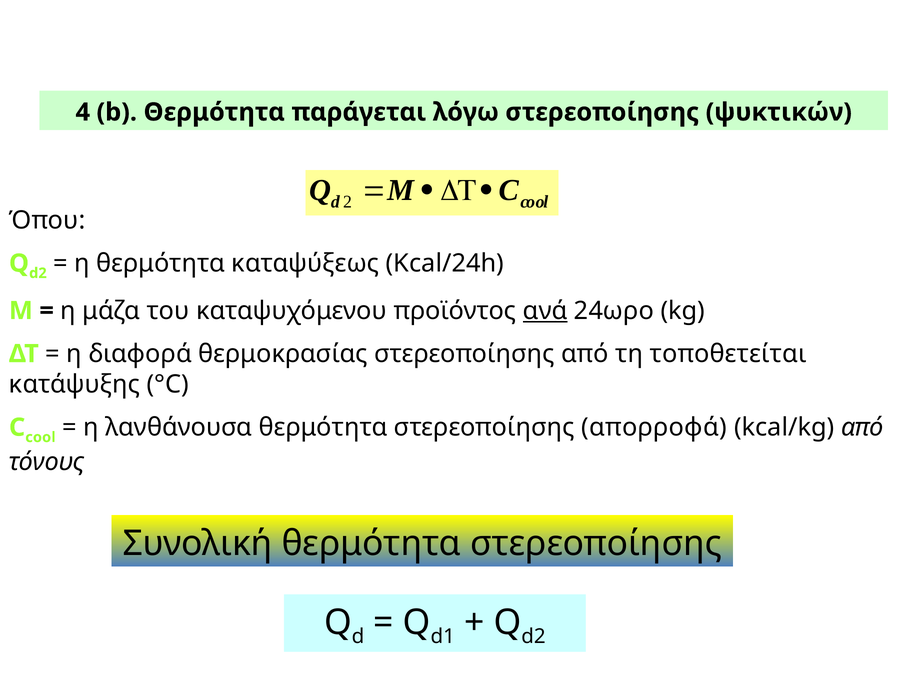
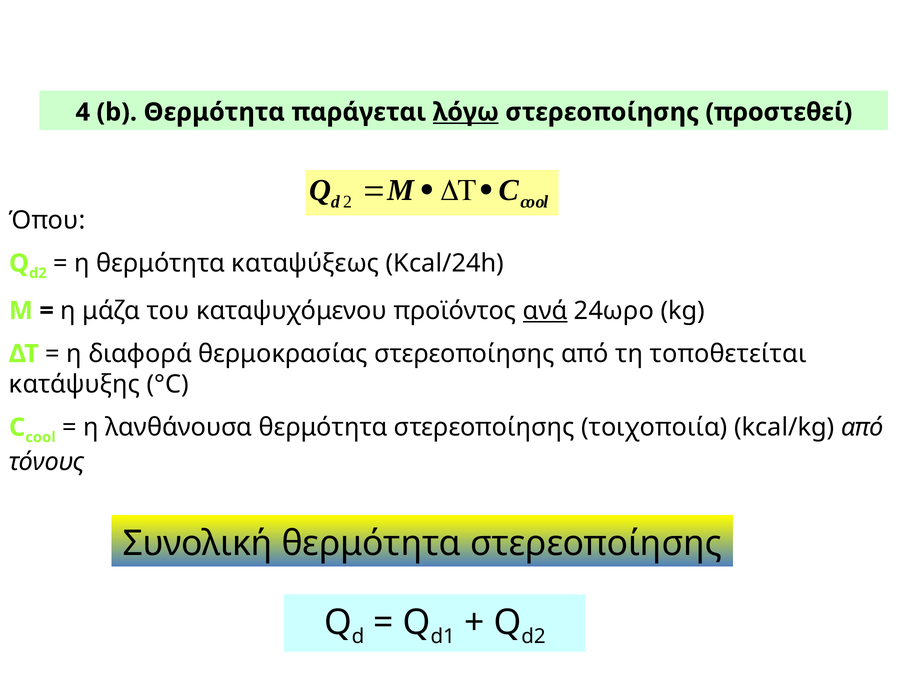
λόγω underline: none -> present (466, 112)
ψυκτικών: ψυκτικών -> προστεθεί (779, 112)
απορροφά: απορροφά -> τοιχοποιία (654, 427)
